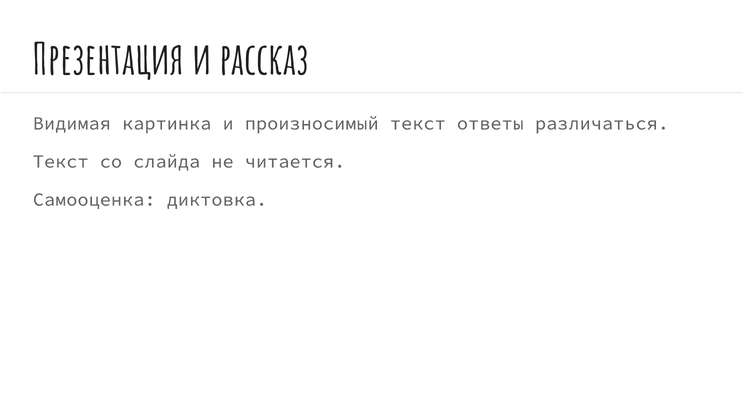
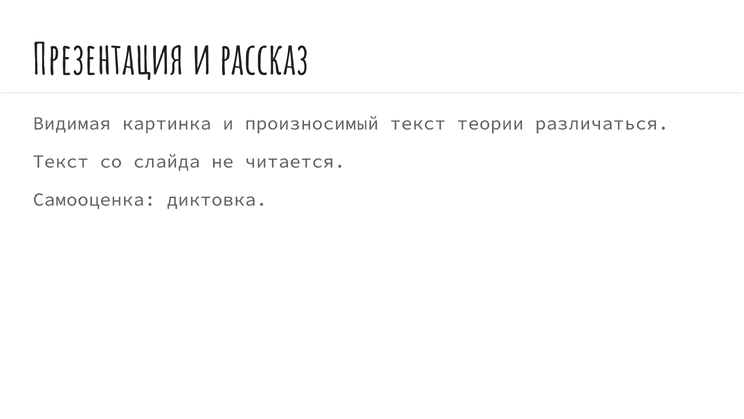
ответы: ответы -> теории (490, 123)
